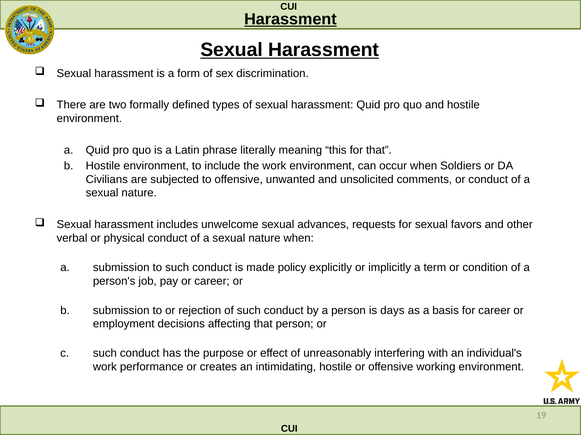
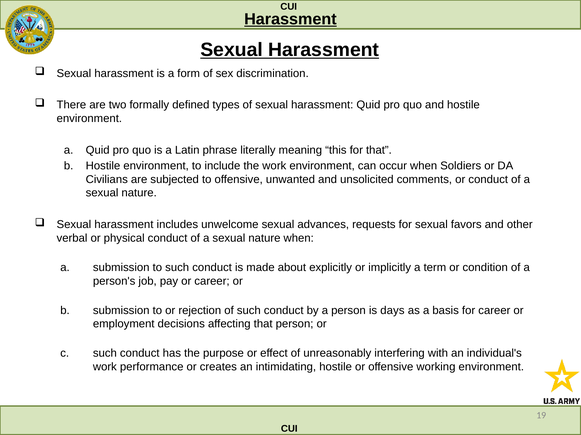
policy: policy -> about (292, 268)
